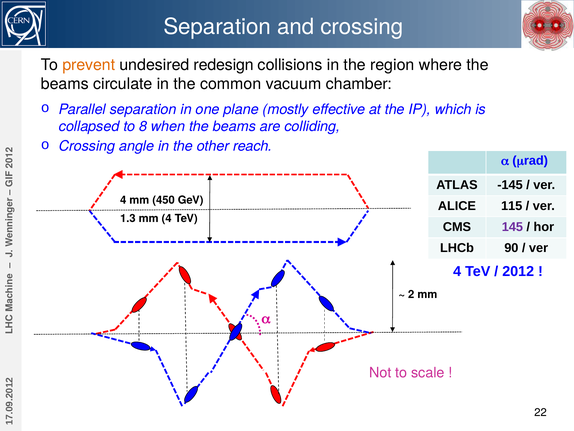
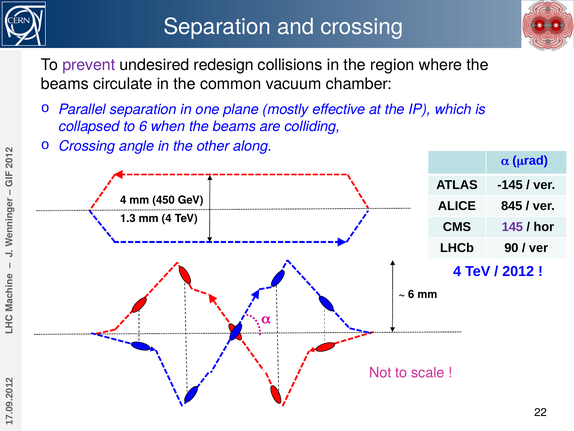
prevent colour: orange -> purple (89, 65)
to 8: 8 -> 6 (143, 126)
reach: reach -> along (253, 146)
115: 115 -> 845 (512, 206)
2: 2 -> 6 (411, 294)
